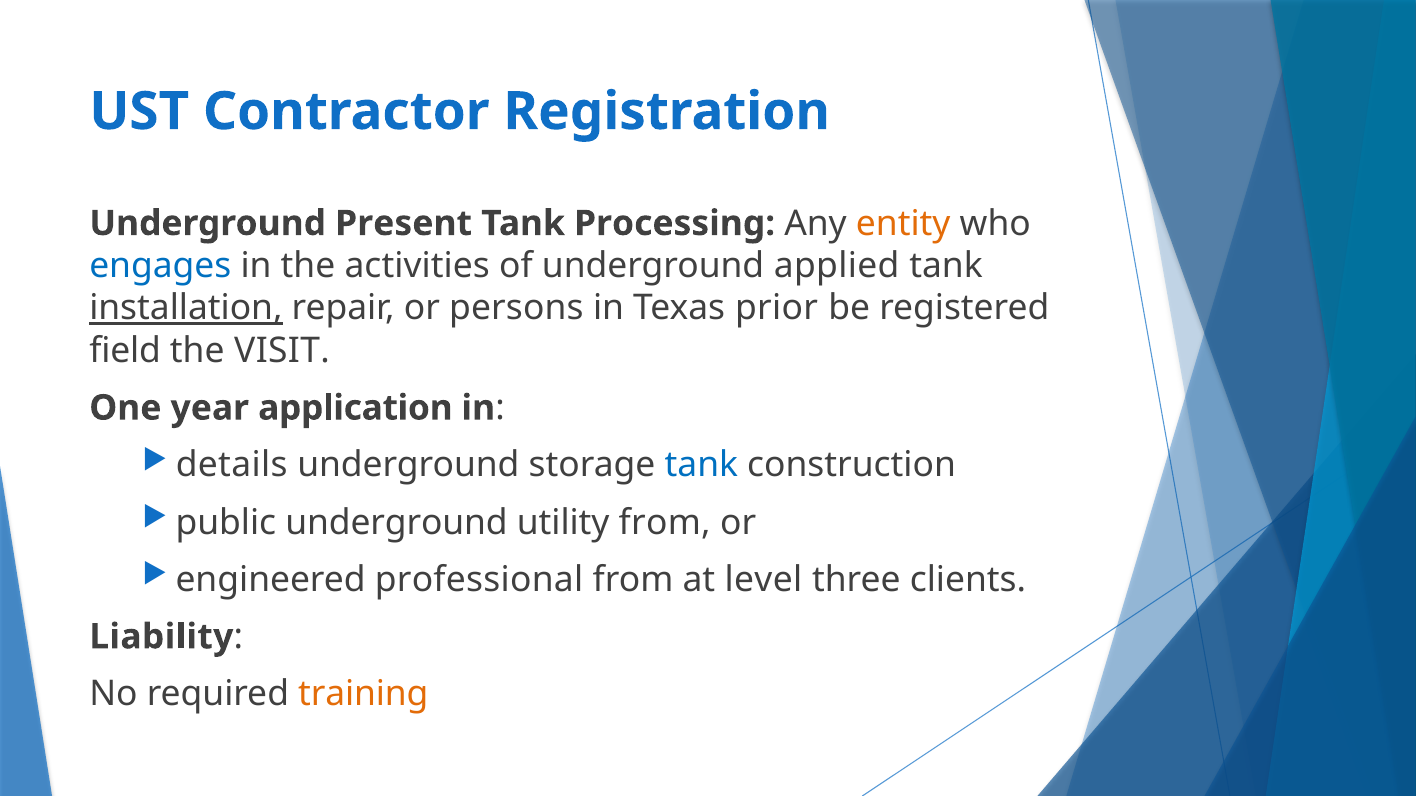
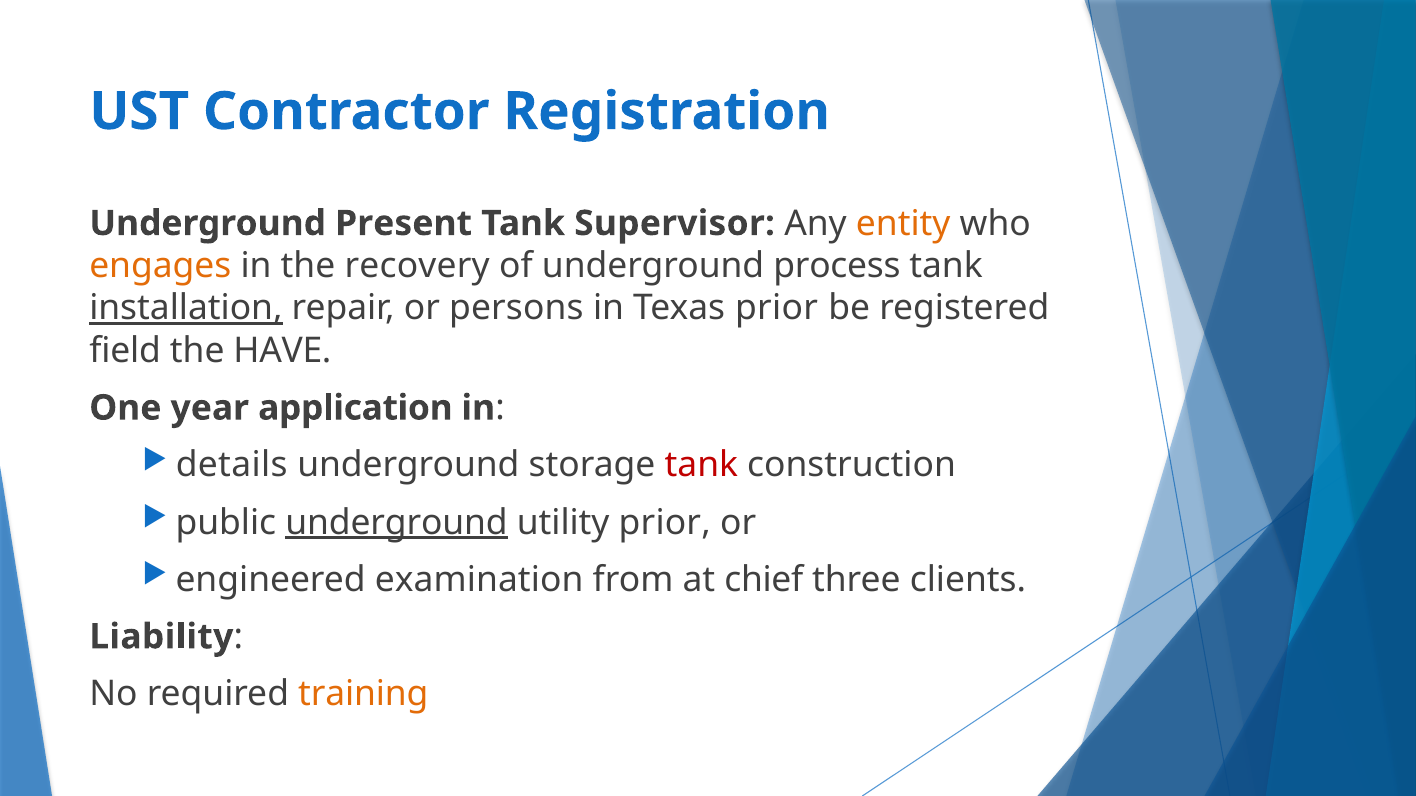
Processing: Processing -> Supervisor (675, 223)
engages colour: blue -> orange (160, 266)
activities: activities -> recovery (417, 266)
applied: applied -> process (837, 266)
VISIT: VISIT -> HAVE (282, 351)
tank colour: blue -> red (701, 465)
underground underline: none -> present (397, 523)
utility from: from -> prior (665, 523)
professional: professional -> examination (479, 580)
level: level -> chief (764, 580)
